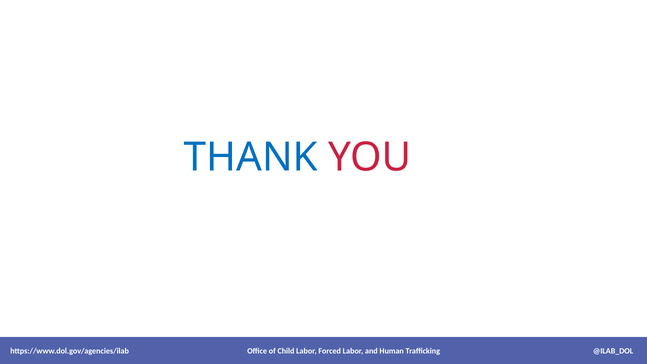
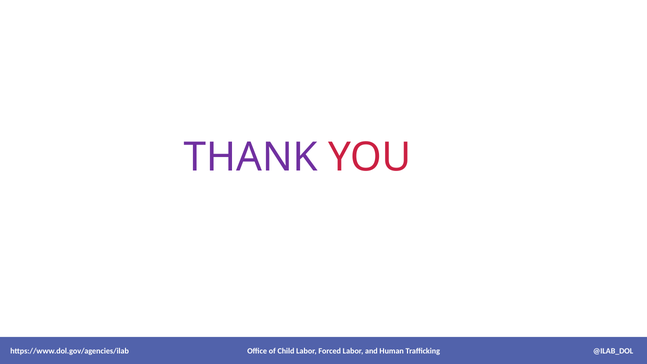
THANK colour: blue -> purple (251, 157)
